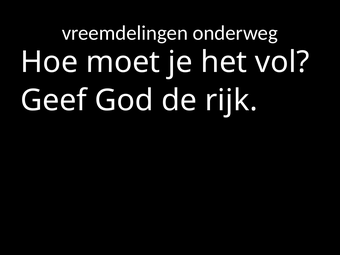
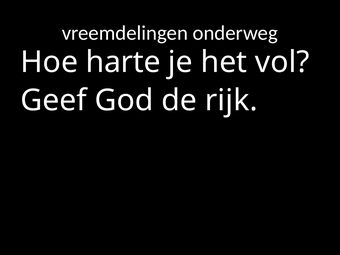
moet: moet -> harte (123, 62)
